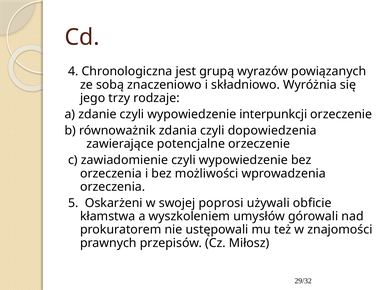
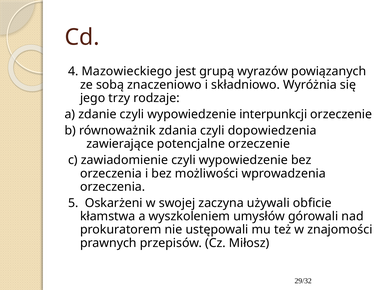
Chronologiczna: Chronologiczna -> Mazowieckiego (127, 71)
poprosi: poprosi -> zaczyna (221, 203)
